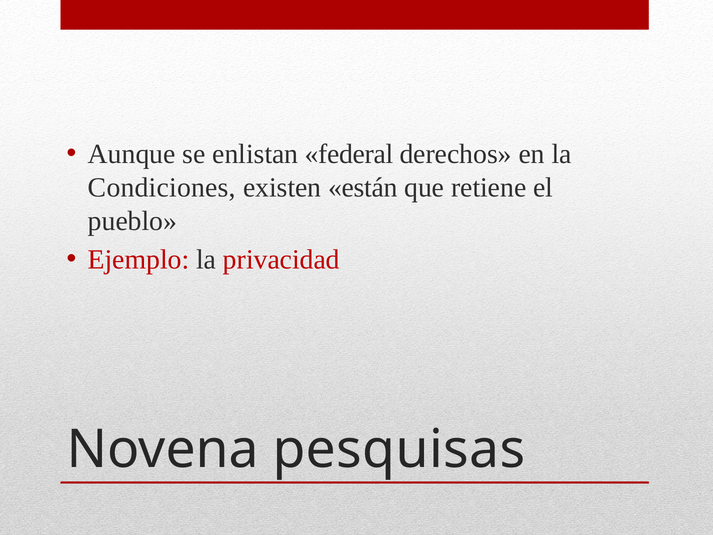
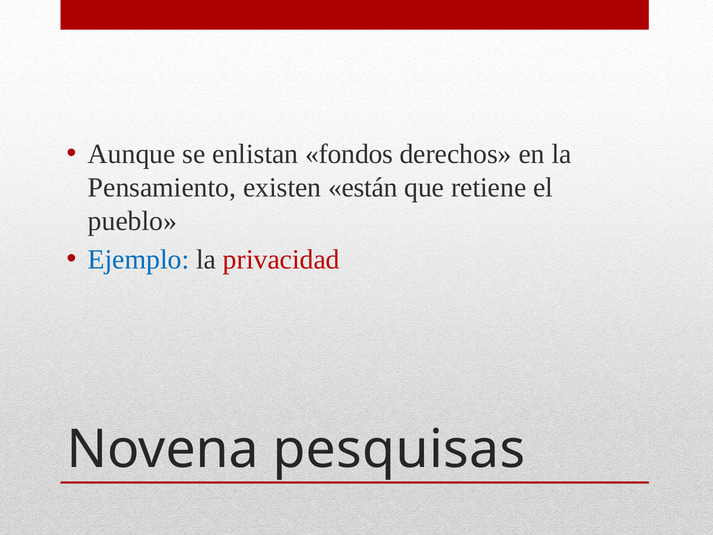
federal: federal -> fondos (349, 154)
Condiciones: Condiciones -> Pensamiento (162, 187)
Ejemplo colour: red -> blue (139, 260)
